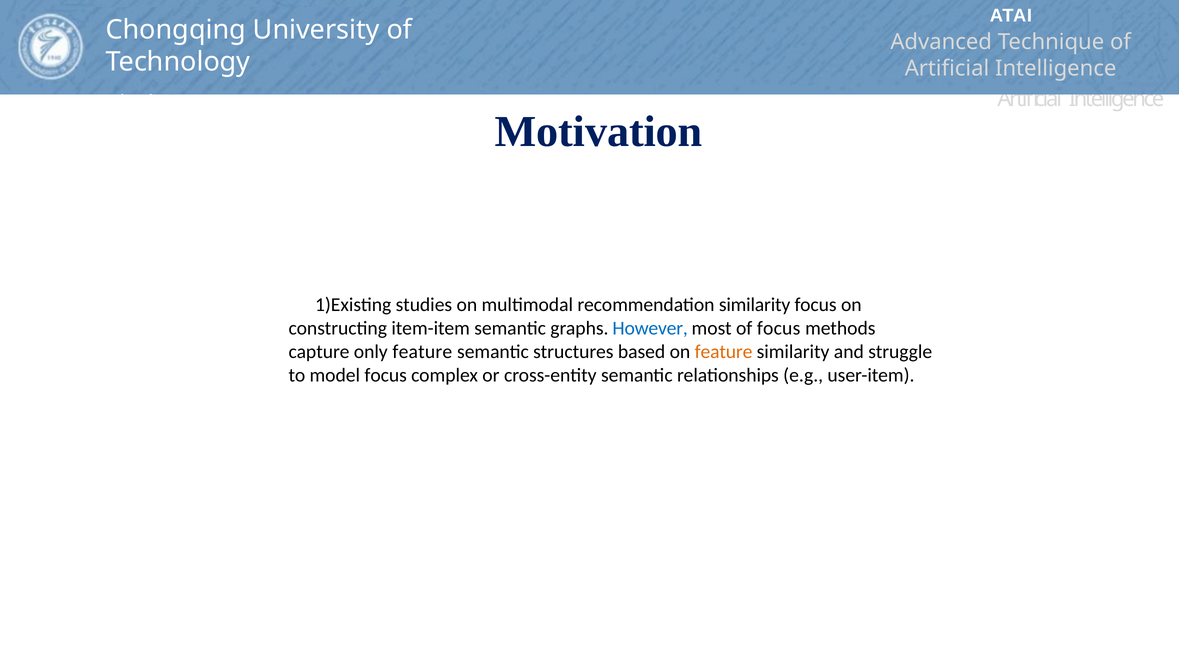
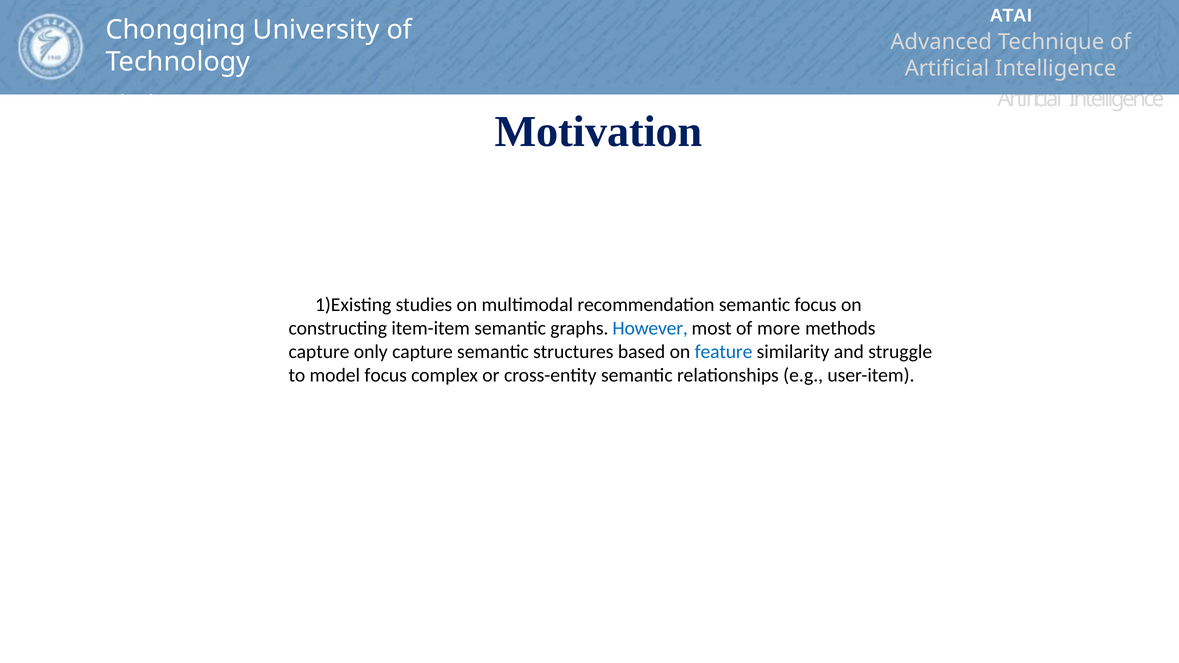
recommendation similarity: similarity -> semantic (755, 305)
of focus: focus -> more (779, 328)
only feature: feature -> capture (423, 352)
feature colour: orange -> blue (724, 352)
